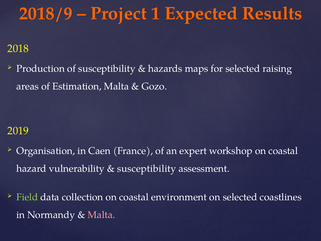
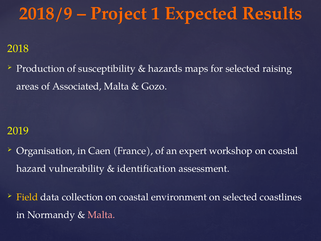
Estimation: Estimation -> Associated (77, 86)
susceptibility: susceptibility -> identification (147, 168)
Field colour: light green -> yellow (27, 197)
